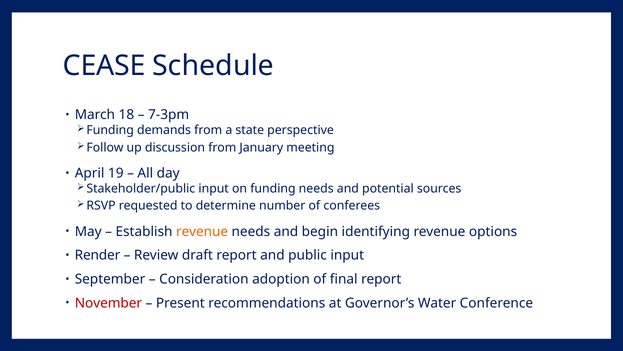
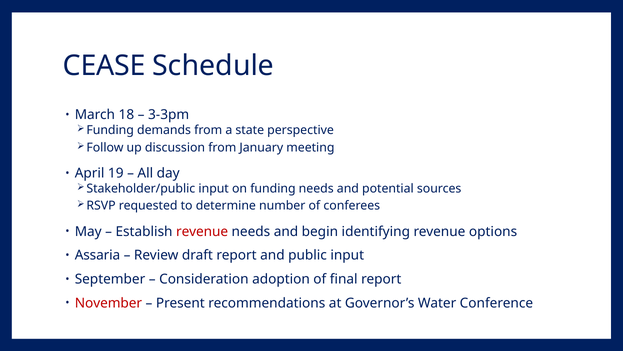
7-3pm: 7-3pm -> 3-3pm (169, 115)
revenue colour: orange -> red (202, 231)
Render: Render -> Assaria (97, 255)
